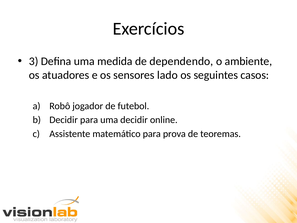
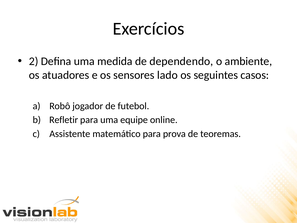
3: 3 -> 2 (34, 61)
Decidir: Decidir -> Refletir (64, 120)
uma decidir: decidir -> equipe (134, 120)
